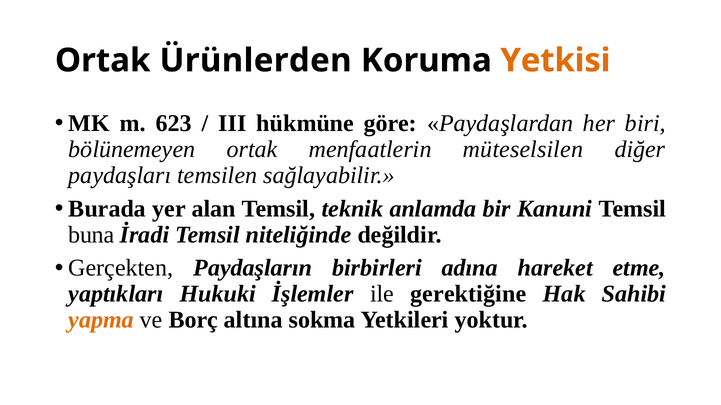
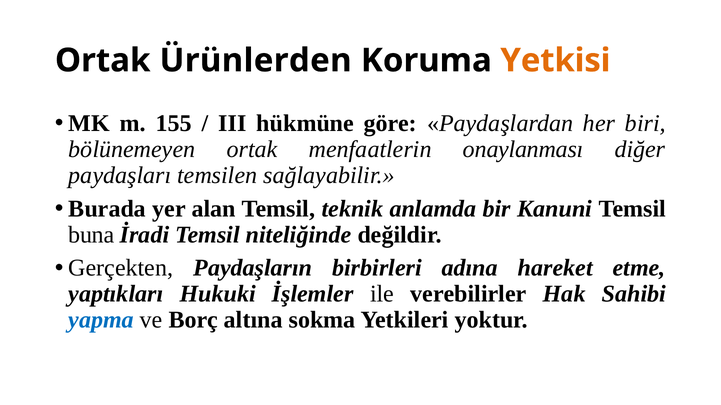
623: 623 -> 155 (174, 124)
müteselsilen: müteselsilen -> onaylanması (523, 149)
gerektiğine: gerektiğine -> verebilirler (468, 294)
yapma colour: orange -> blue (101, 320)
